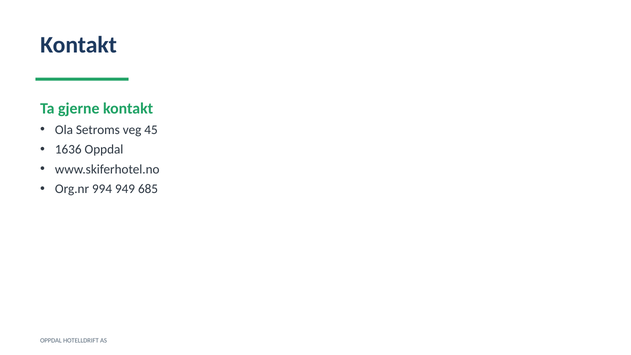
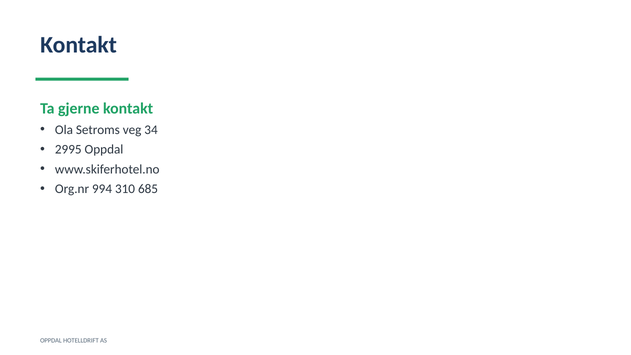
45: 45 -> 34 (151, 130)
1636: 1636 -> 2995 (68, 149)
949: 949 -> 310 (125, 189)
